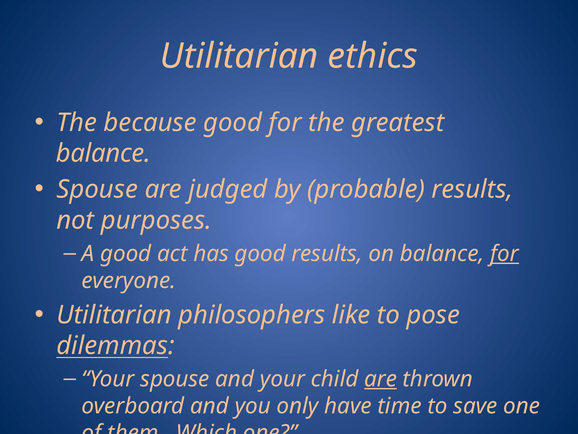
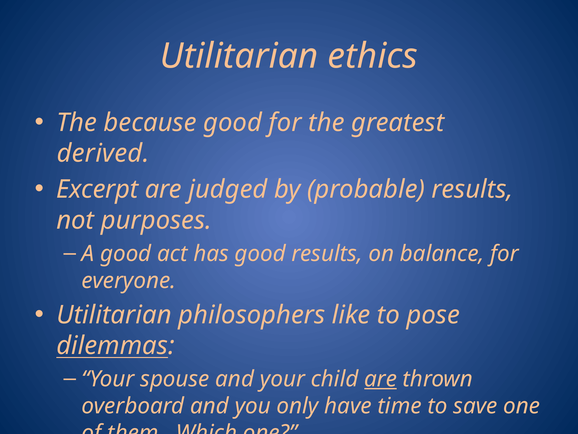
balance: balance -> derived (103, 153)
Spouse: Spouse -> Excerpt (97, 189)
for underline: present -> none (505, 253)
